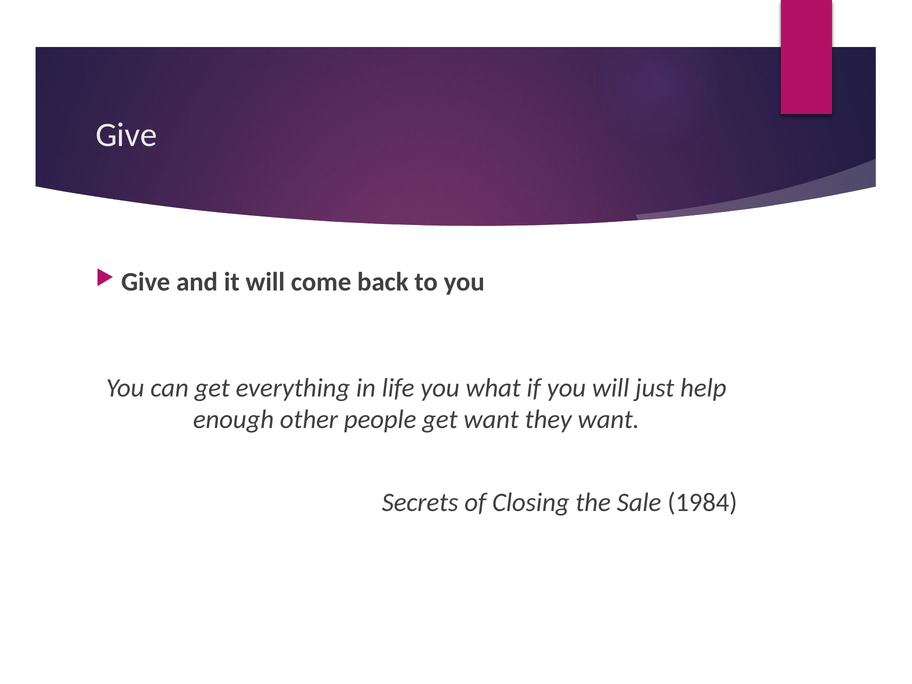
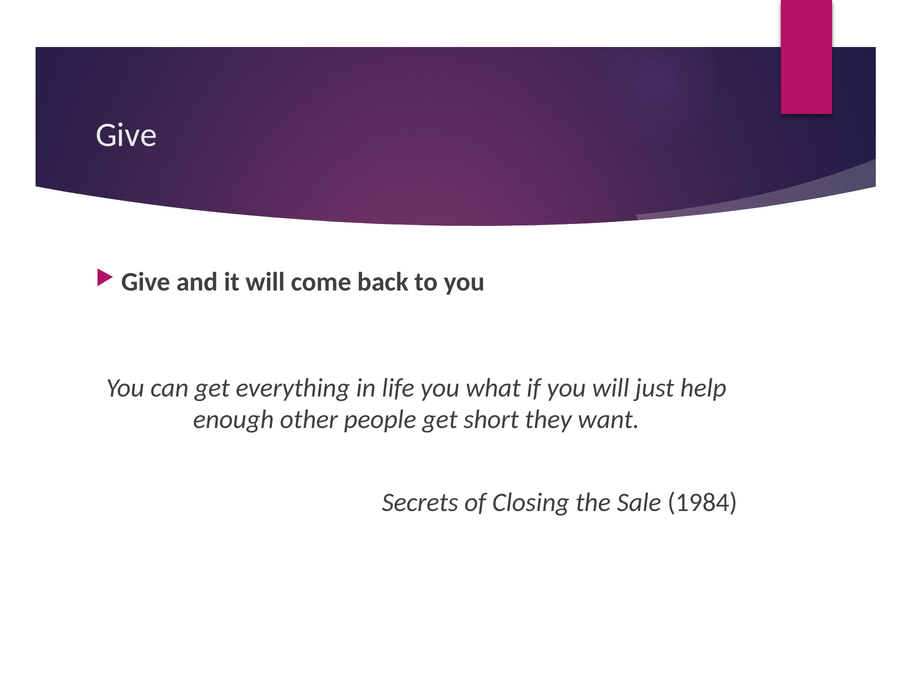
get want: want -> short (491, 420)
